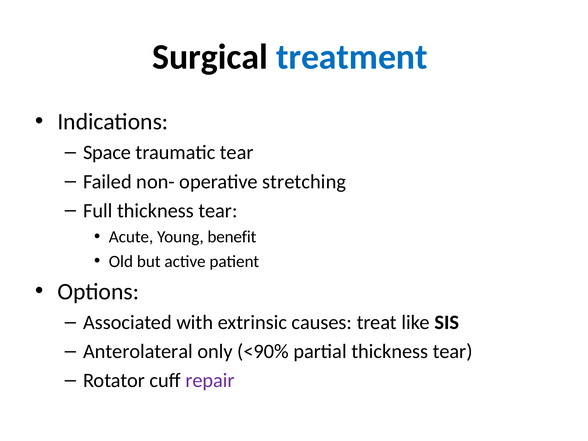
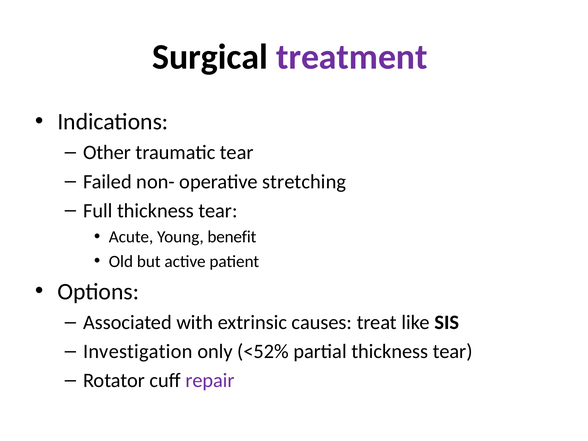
treatment colour: blue -> purple (352, 57)
Space: Space -> Other (107, 153)
Anterolateral: Anterolateral -> Investigation (138, 351)
<90%: <90% -> <52% (263, 351)
